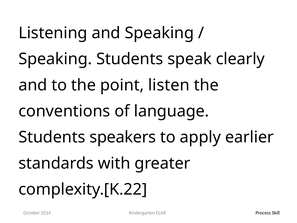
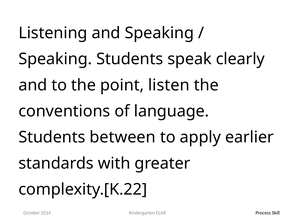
speakers: speakers -> between (123, 137)
